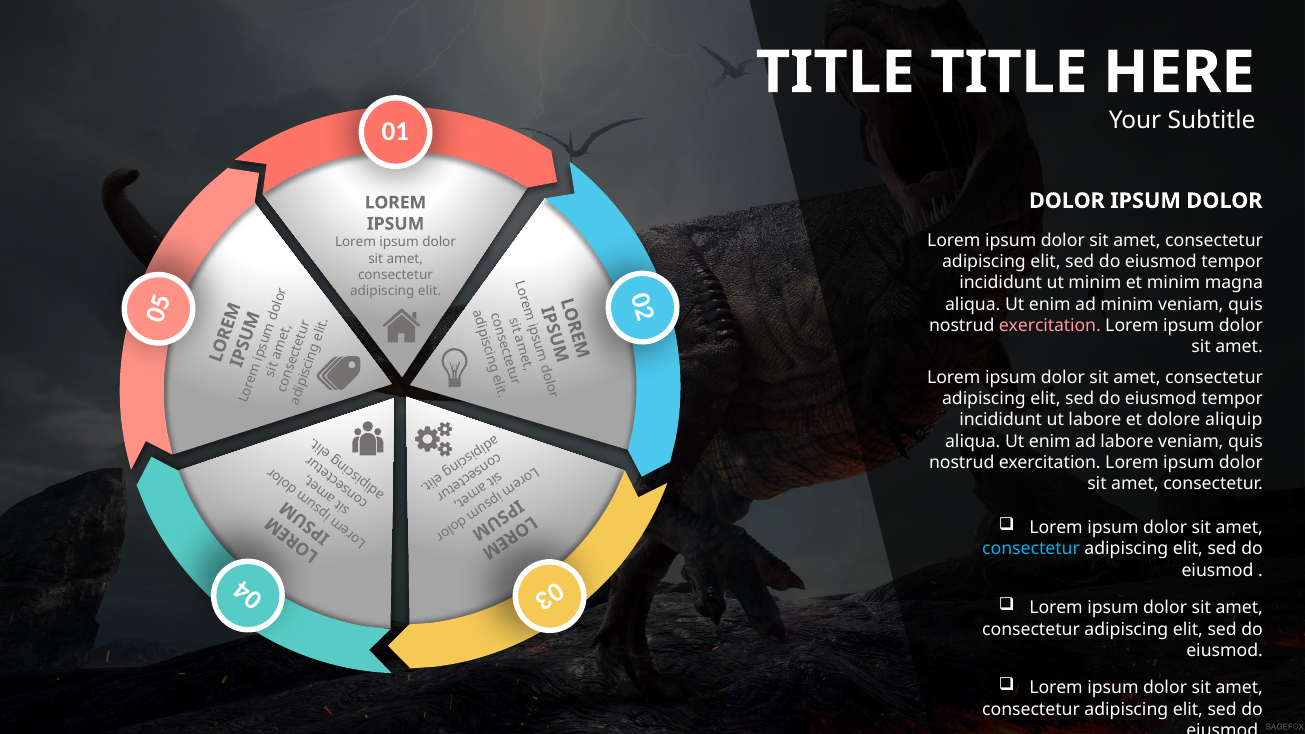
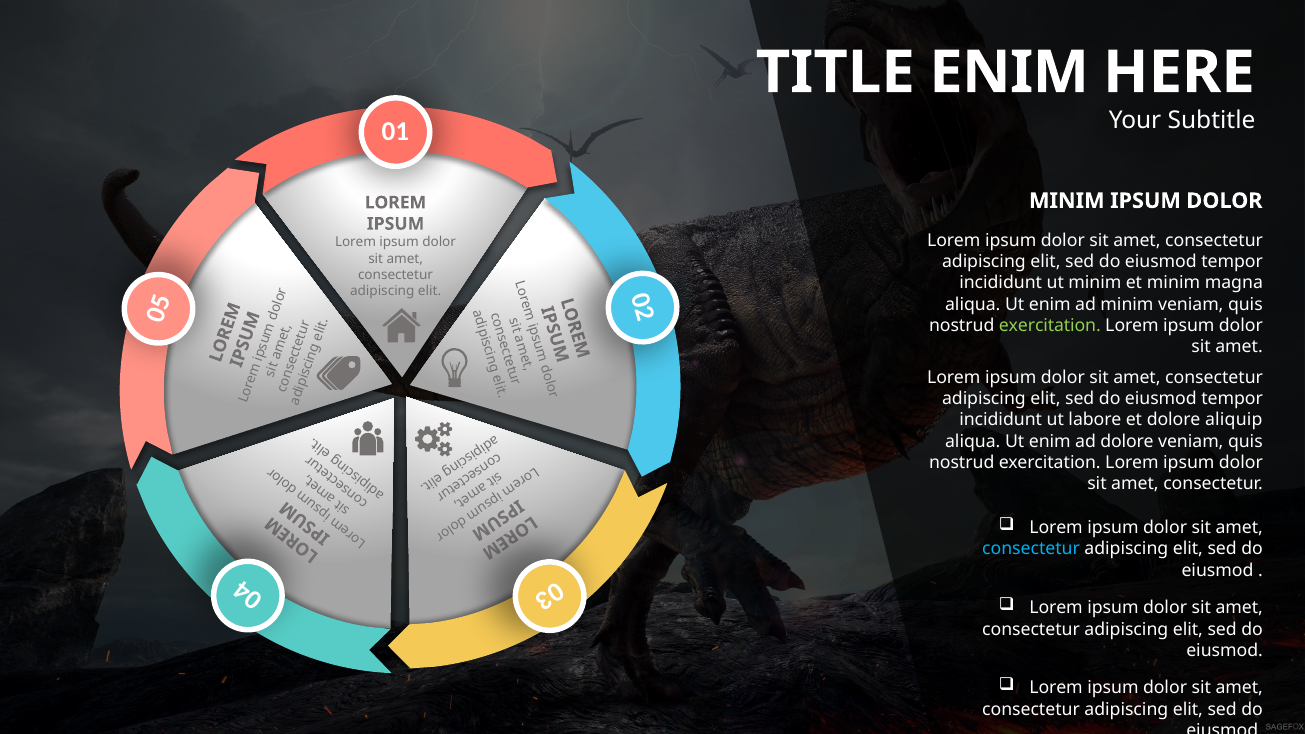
TITLE TITLE: TITLE -> ENIM (1009, 72)
DOLOR: DOLOR -> MINIM (1067, 201)
exercitation colour: pink -> light green (1050, 325)
ad labore: labore -> dolore (1127, 441)
